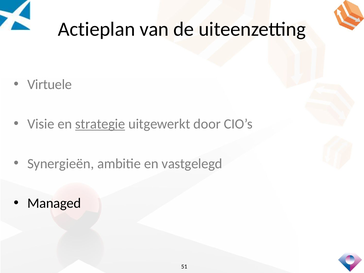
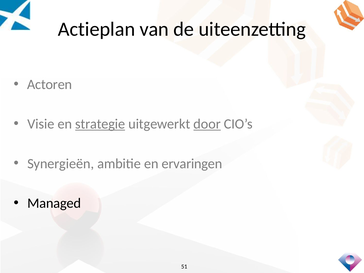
Virtuele: Virtuele -> Actoren (50, 84)
door underline: none -> present (207, 124)
vastgelegd: vastgelegd -> ervaringen (192, 164)
